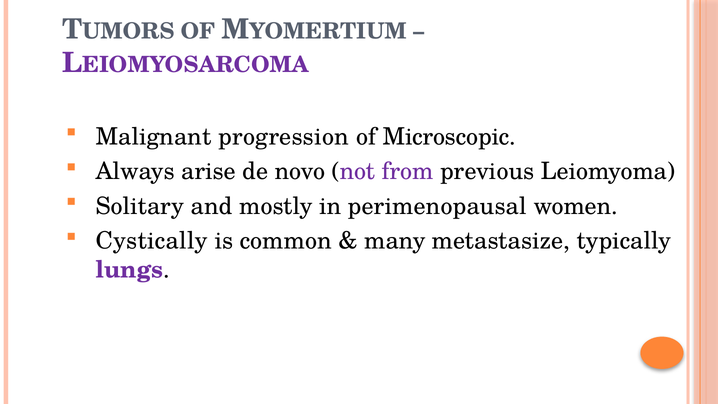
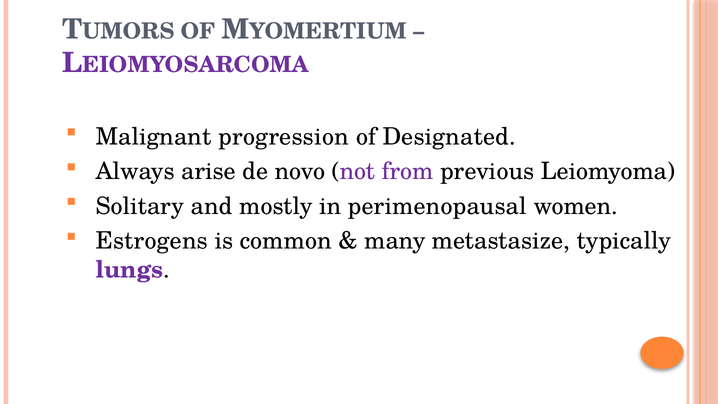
Microscopic: Microscopic -> Designated (449, 137)
Cystically: Cystically -> Estrogens (152, 241)
